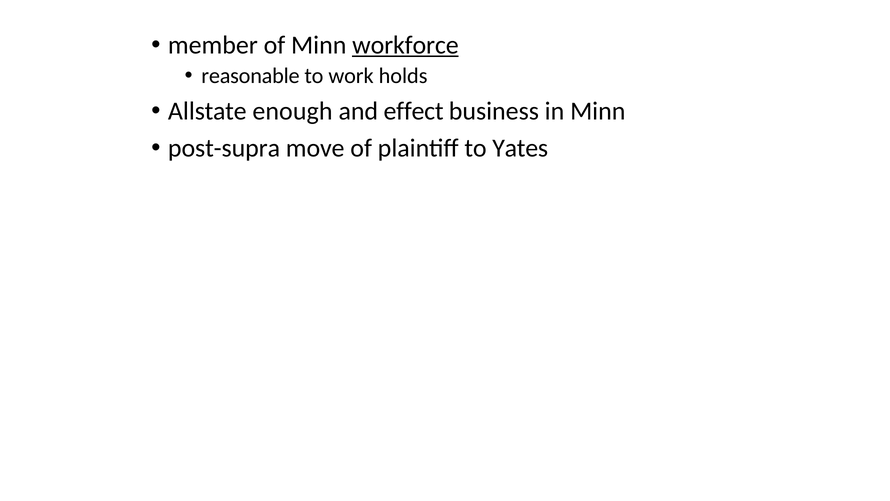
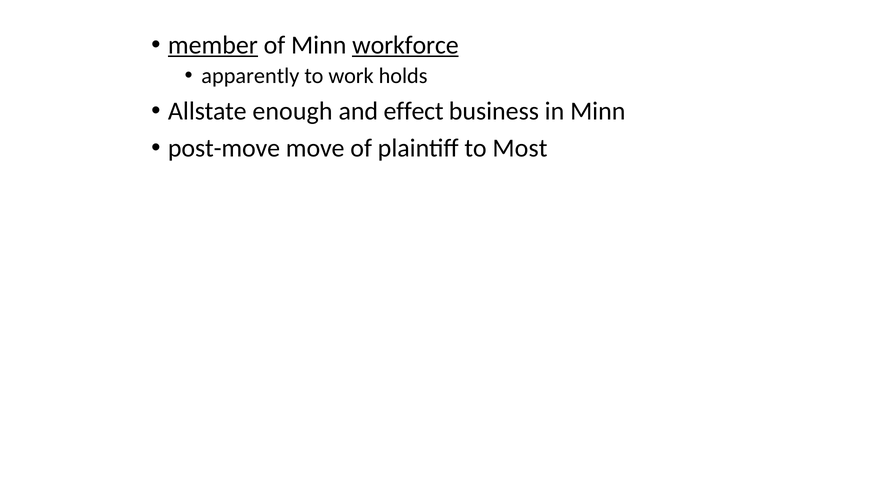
member underline: none -> present (213, 45)
reasonable: reasonable -> apparently (250, 76)
post-supra: post-supra -> post-move (224, 148)
Yates: Yates -> Most (520, 148)
